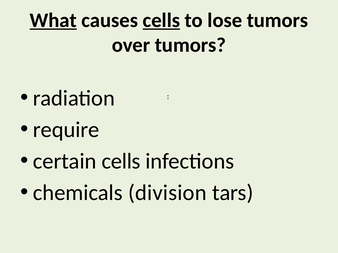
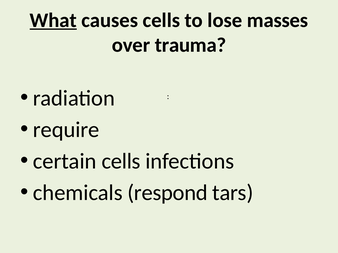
cells underline: present -> none (161, 20)
lose tumors: tumors -> masses (278, 20)
over tumors: tumors -> trauma (190, 45)
division: division -> respond (168, 193)
